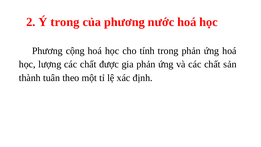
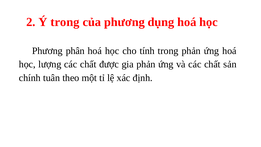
nước: nước -> dụng (161, 22)
cộng: cộng -> phân (75, 51)
thành: thành -> chính (30, 78)
